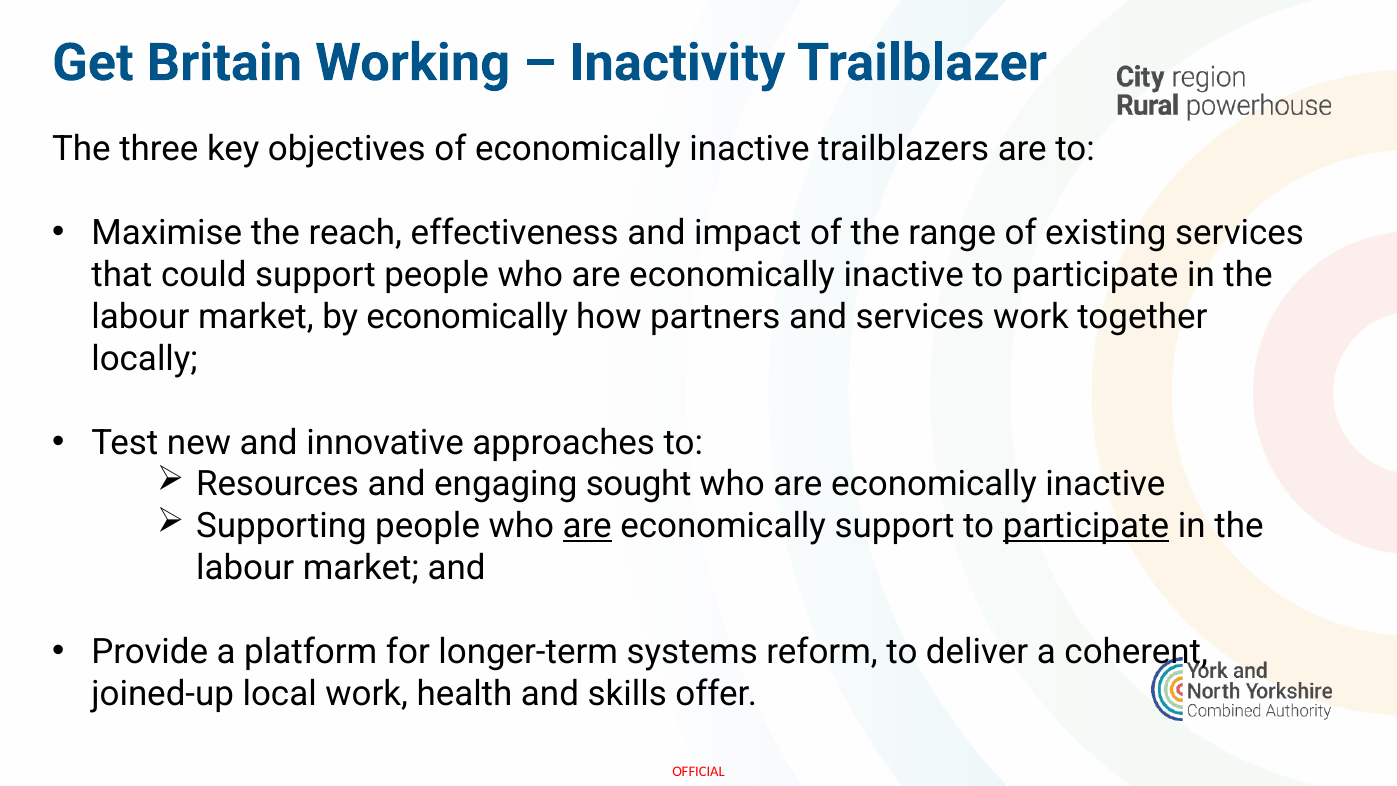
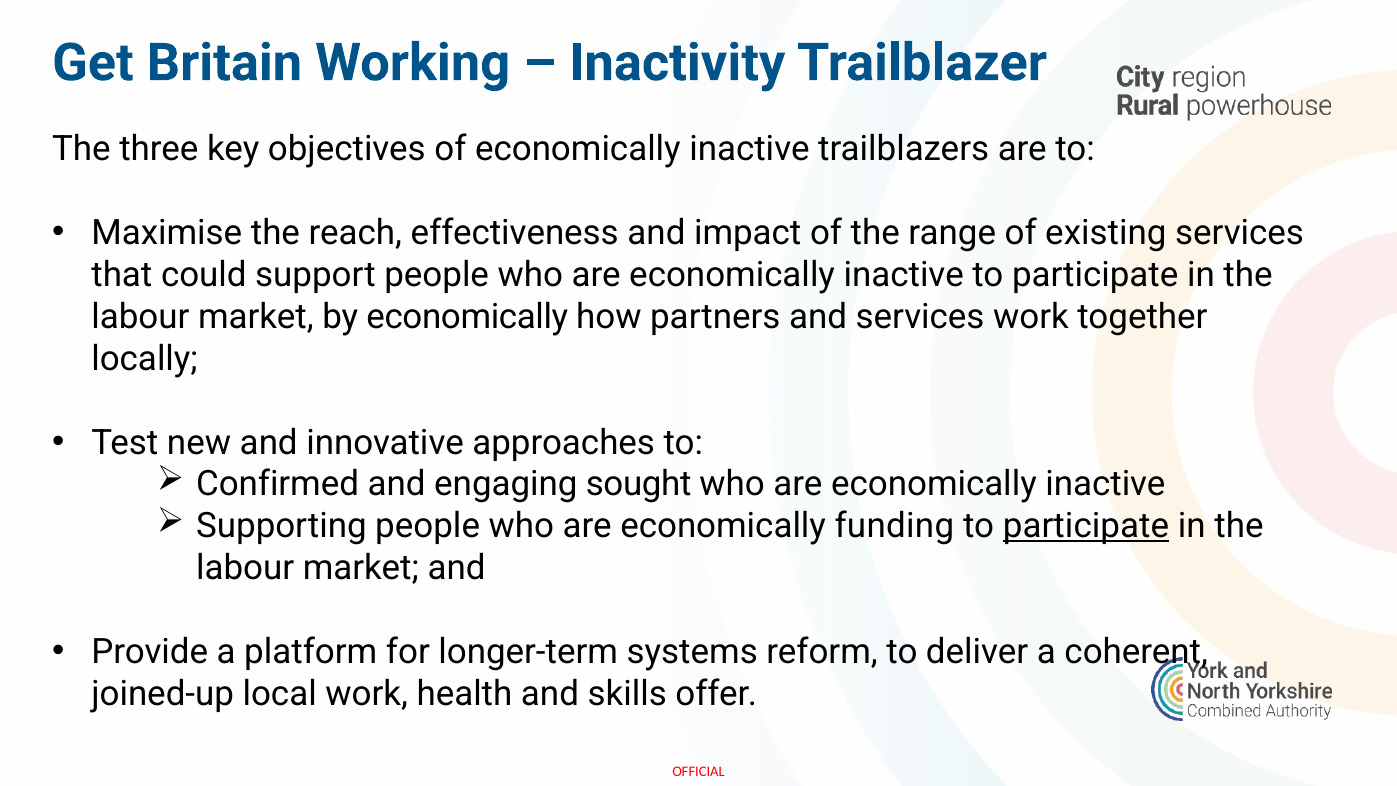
Resources: Resources -> Confirmed (278, 484)
are underline: present -> none (587, 526)
economically support: support -> funding (894, 526)
